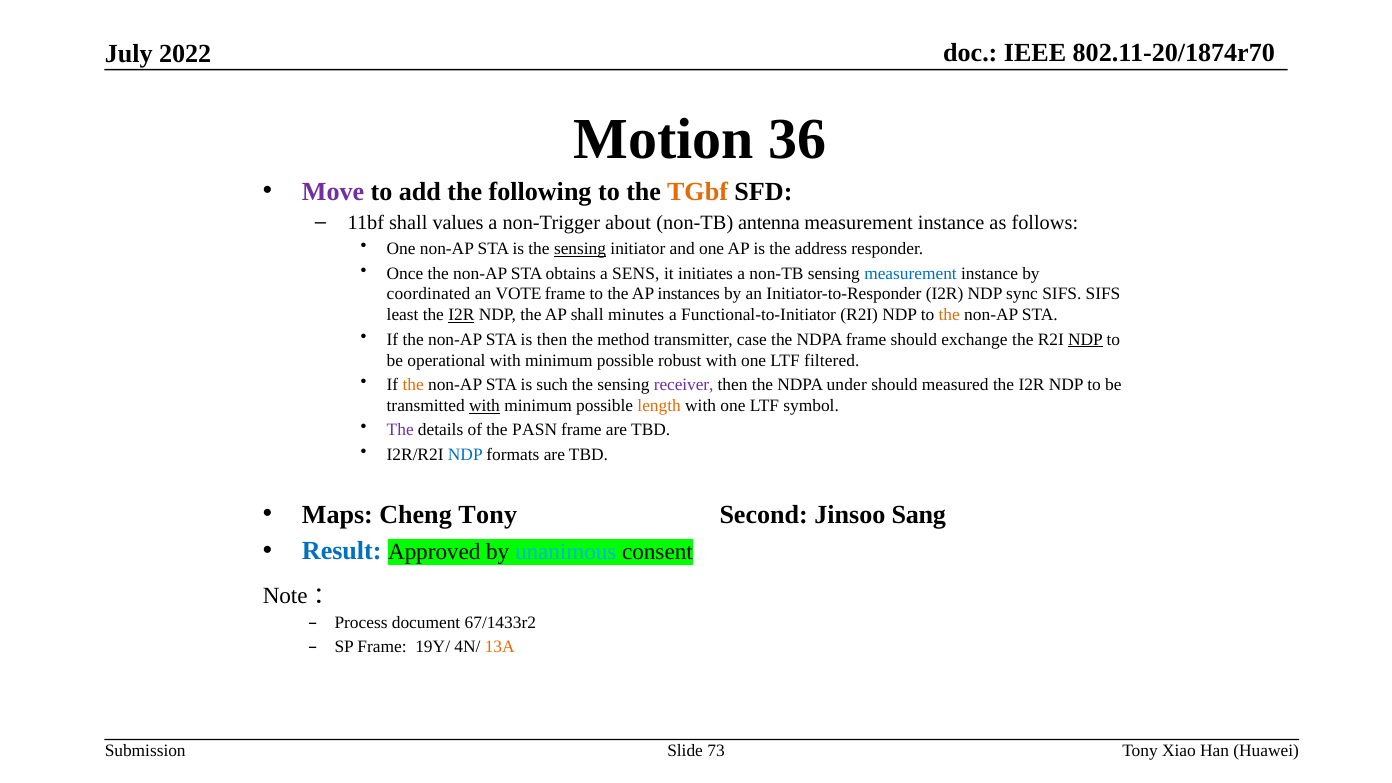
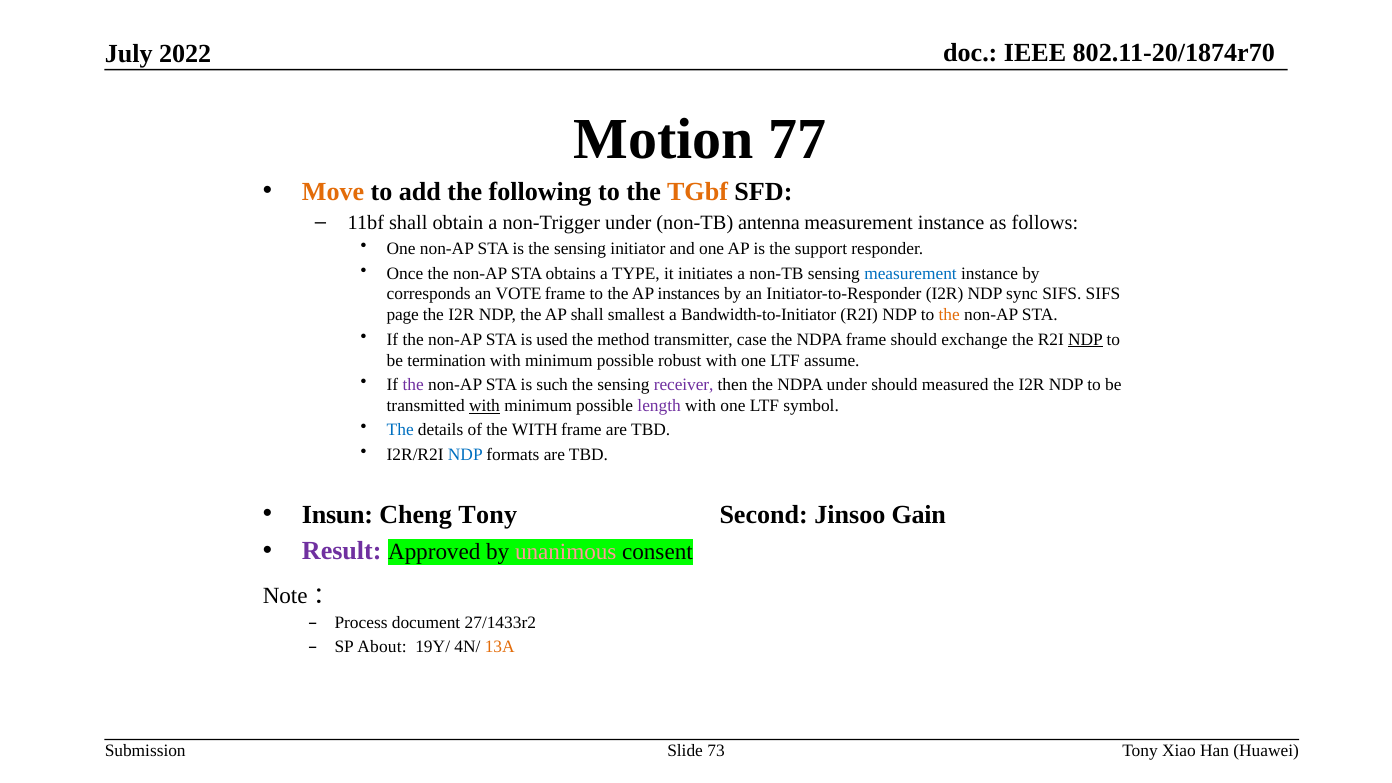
36: 36 -> 77 (797, 140)
Move colour: purple -> orange (333, 192)
values: values -> obtain (458, 223)
non-Trigger about: about -> under (628, 223)
sensing underline: present -> none (580, 249)
address: address -> support (821, 249)
SENS: SENS -> TYPE (636, 273)
coordinated: coordinated -> corresponds (429, 294)
least: least -> page (403, 315)
I2R underline: present -> none (461, 315)
minutes: minutes -> smallest (636, 315)
Functional-to-Initiator: Functional-to-Initiator -> Bandwidth-to-Initiator (759, 315)
is then: then -> used (552, 339)
operational: operational -> termination (447, 360)
filtered: filtered -> assume (832, 360)
the colour: orange -> purple (413, 385)
length colour: orange -> purple (659, 406)
The colour: purple -> blue (400, 430)
the PASN: PASN -> WITH (535, 430)
Maps: Maps -> Insun (338, 515)
Sang: Sang -> Gain (919, 515)
Result colour: blue -> purple (342, 551)
unanimous colour: light blue -> pink (566, 552)
67/1433r2: 67/1433r2 -> 27/1433r2 (500, 623)
SP Frame: Frame -> About (382, 647)
